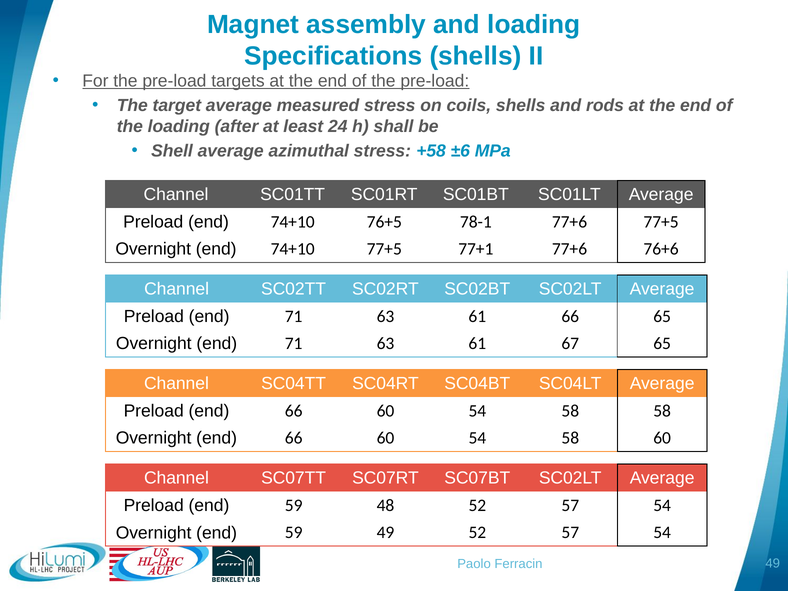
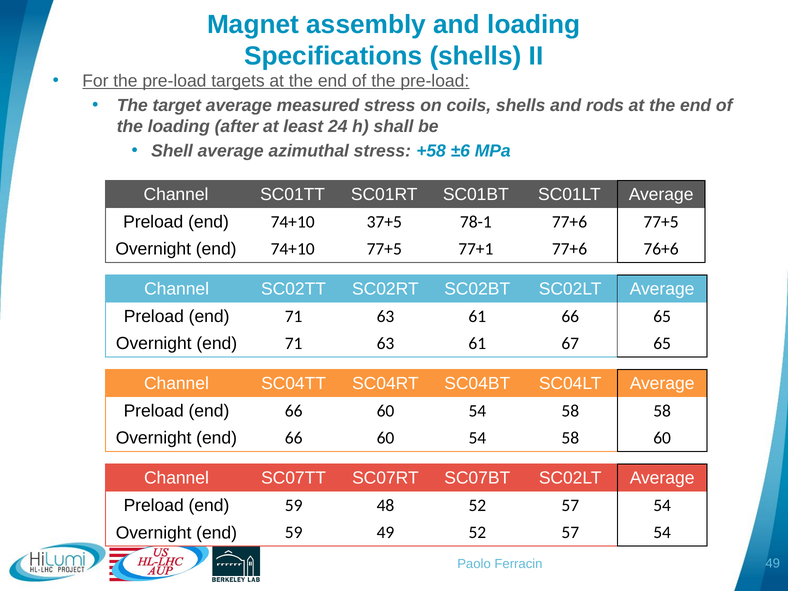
76+5: 76+5 -> 37+5 (384, 222)
